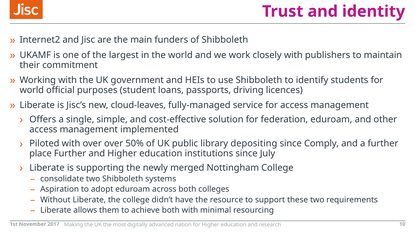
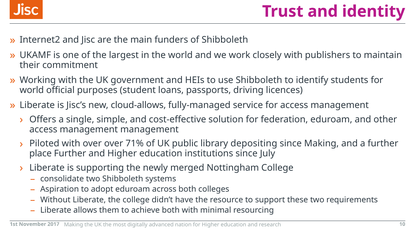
cloud-leaves: cloud-leaves -> cloud-allows (138, 105)
management implemented: implemented -> management (149, 130)
50%: 50% -> 71% (135, 144)
since Comply: Comply -> Making (322, 144)
